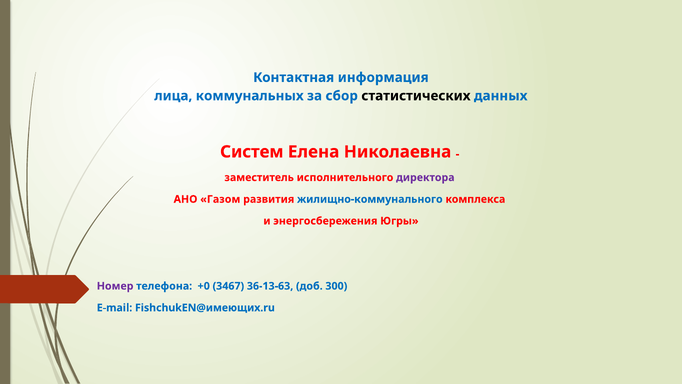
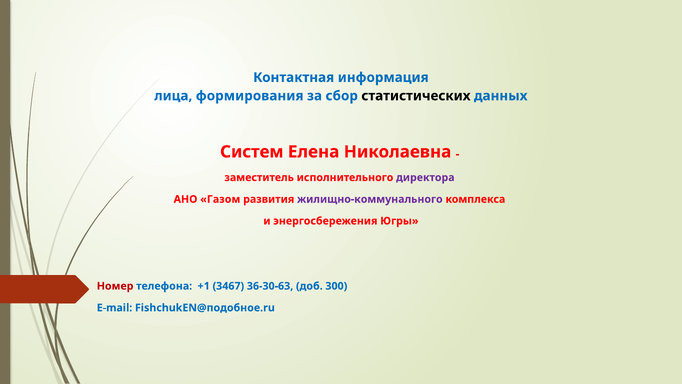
коммунальных: коммунальных -> формирования (250, 96)
жилищно-коммунального colour: blue -> purple (370, 199)
Номер colour: purple -> red (115, 286)
+0: +0 -> +1 (204, 286)
36-13-63: 36-13-63 -> 36-30-63 (270, 286)
FishchukEN@имеющих.ru: FishchukEN@имеющих.ru -> FishchukEN@подобное.ru (205, 307)
